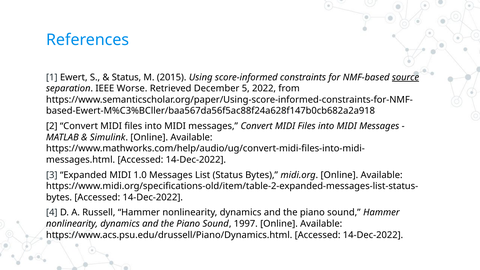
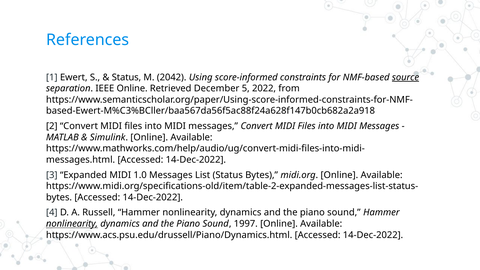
2015: 2015 -> 2042 (172, 77)
IEEE Worse: Worse -> Online (132, 88)
nonlinearity underline: none -> present (72, 224)
